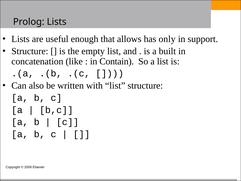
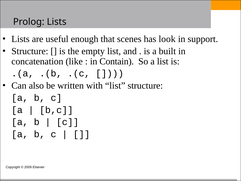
allows: allows -> scenes (129, 39)
only: only -> look (167, 39)
